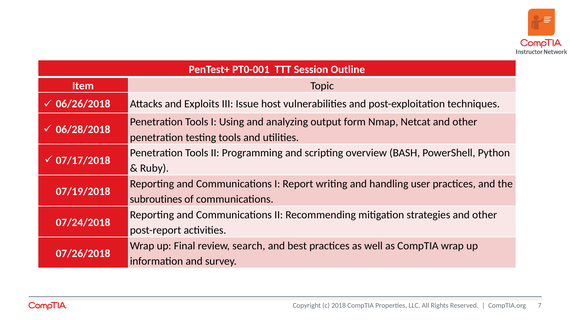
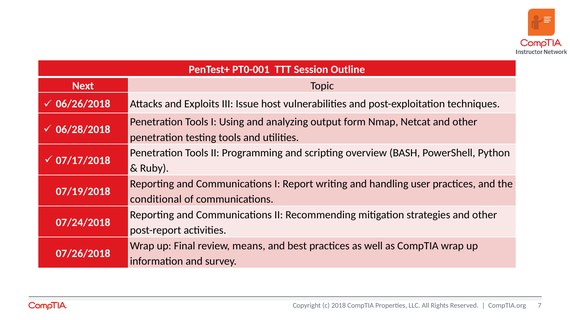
Item: Item -> Next (83, 86)
subroutines: subroutines -> conditional (156, 200)
search: search -> means (249, 246)
